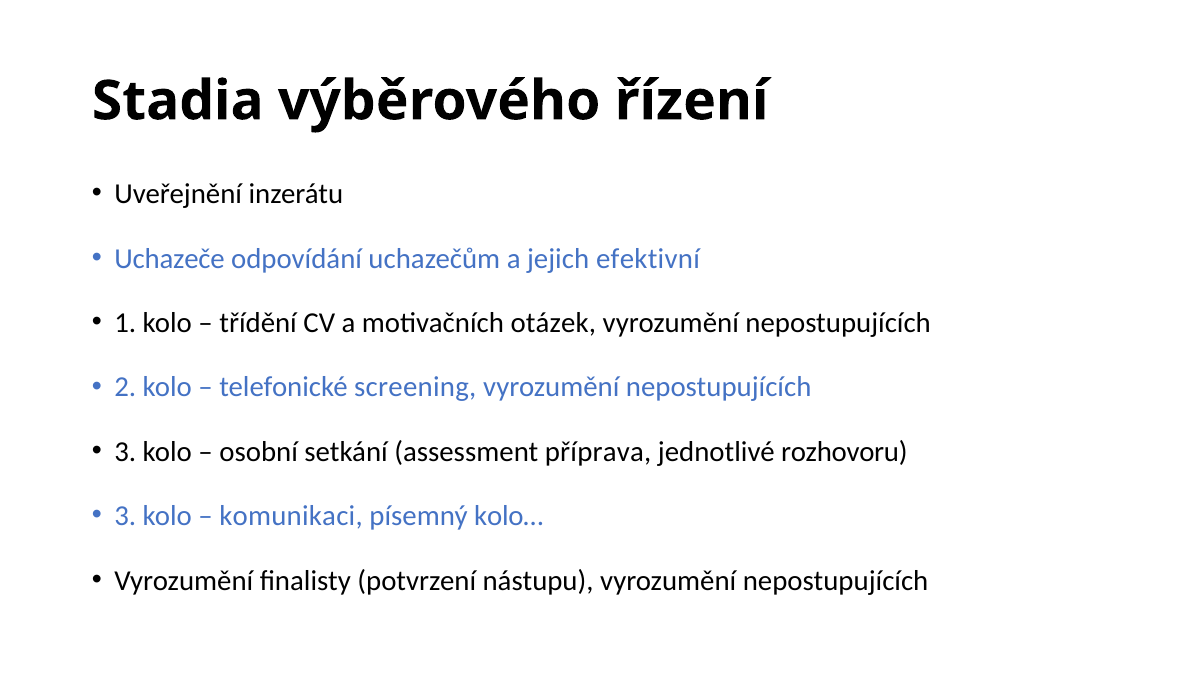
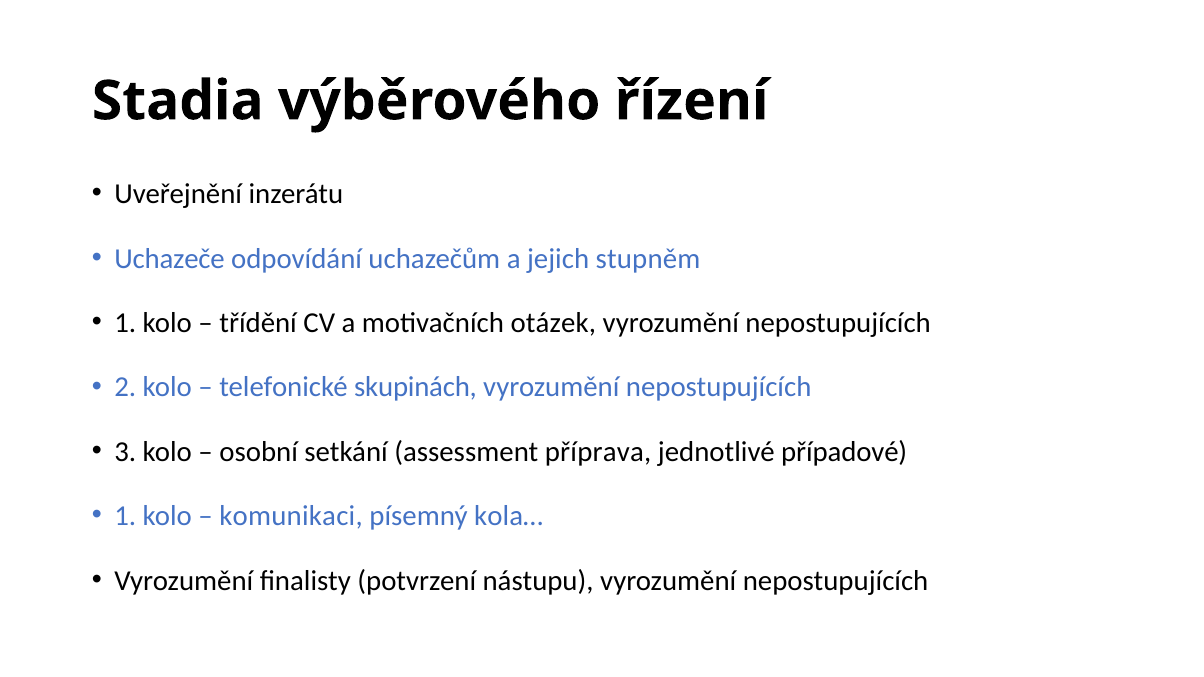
efektivní: efektivní -> stupněm (648, 259)
screening: screening -> skupinách (416, 387)
rozhovoru: rozhovoru -> případové (844, 452)
3: 3 -> 1 (125, 516)
kolo…: kolo… -> kola… (509, 516)
